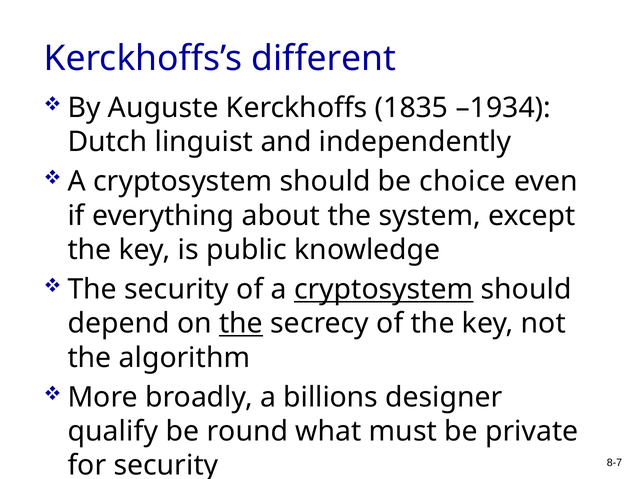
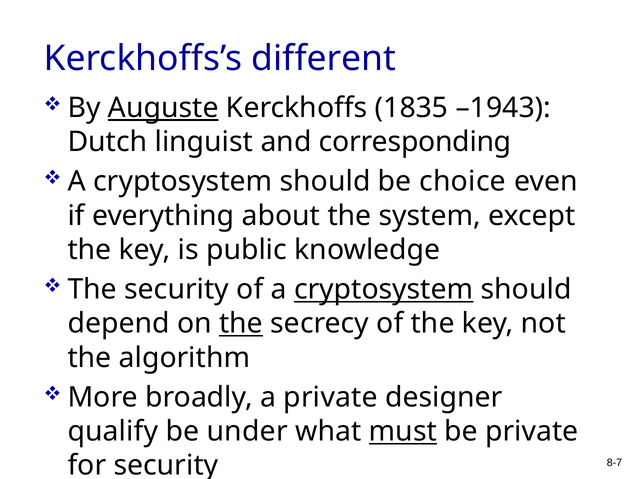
Auguste underline: none -> present (163, 108)
–1934: –1934 -> –1943 (503, 108)
independently: independently -> corresponding (415, 142)
a billions: billions -> private (331, 398)
round: round -> under (247, 432)
must underline: none -> present (403, 432)
